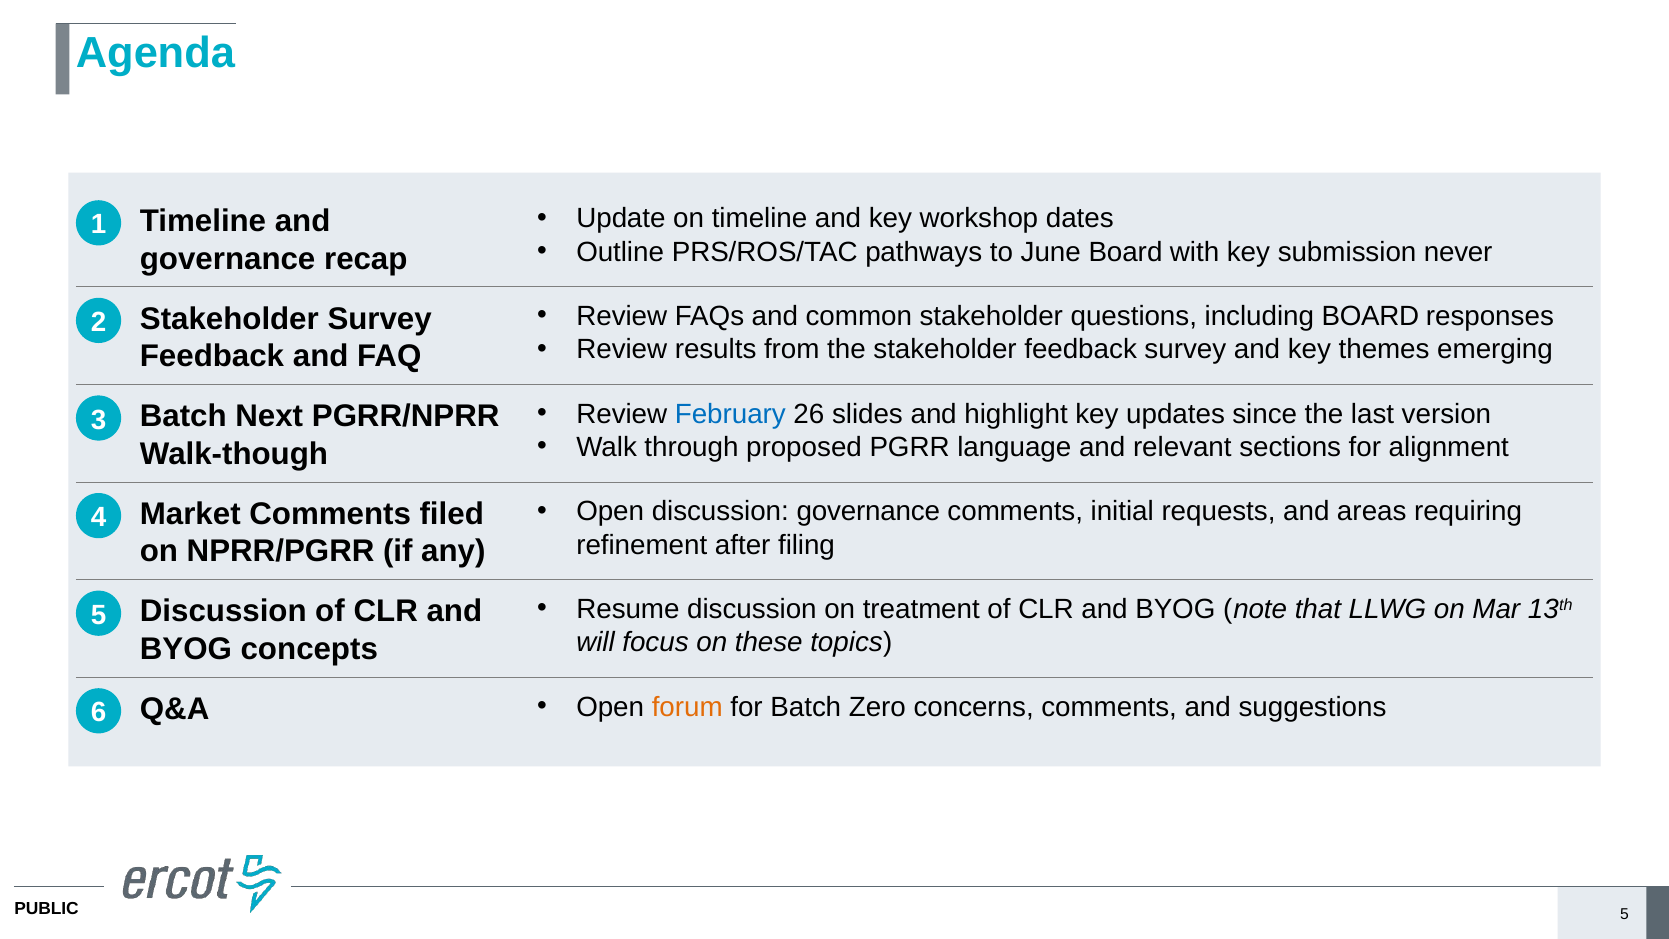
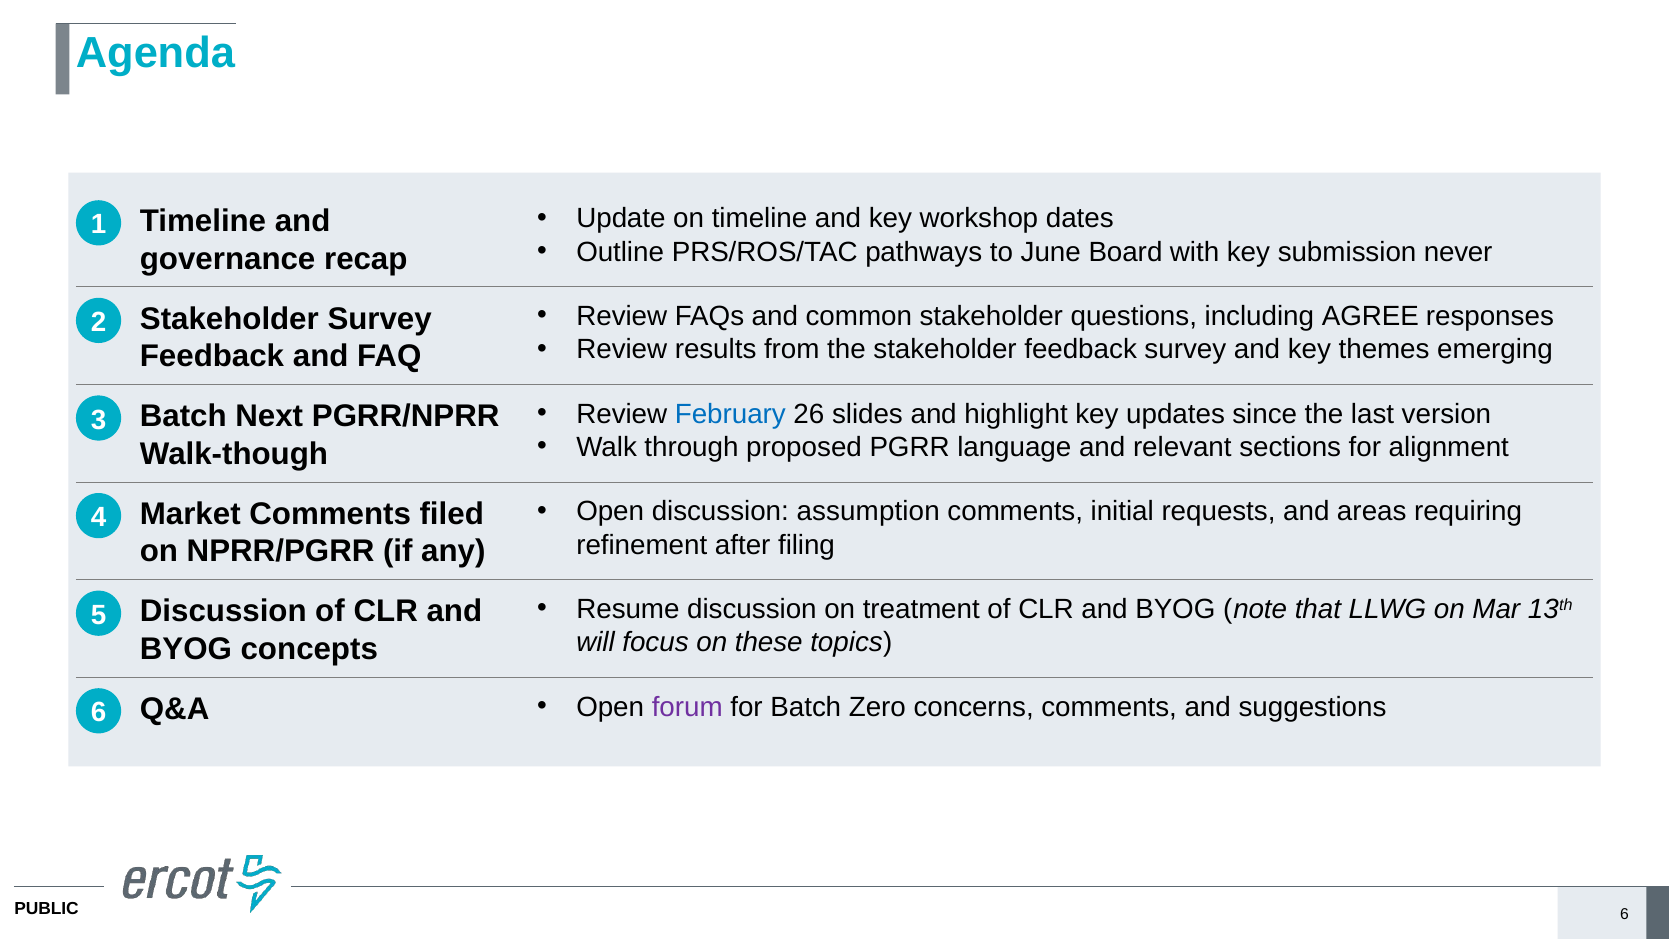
including BOARD: BOARD -> AGREE (1370, 316)
discussion governance: governance -> assumption (868, 511)
forum colour: orange -> purple (687, 707)
5: 5 -> 6 (1624, 914)
